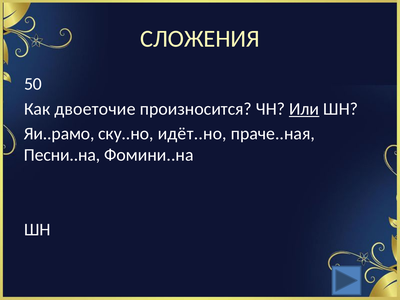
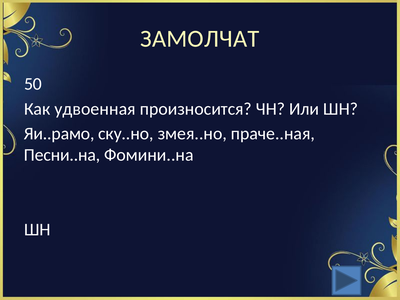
СЛОЖЕНИЯ: СЛОЖЕНИЯ -> ЗАМОЛЧАТ (200, 39)
двоеточие: двоеточие -> удвоенная (95, 109)
Или underline: present -> none (304, 109)
идёт..но: идёт..но -> змея..но (192, 134)
